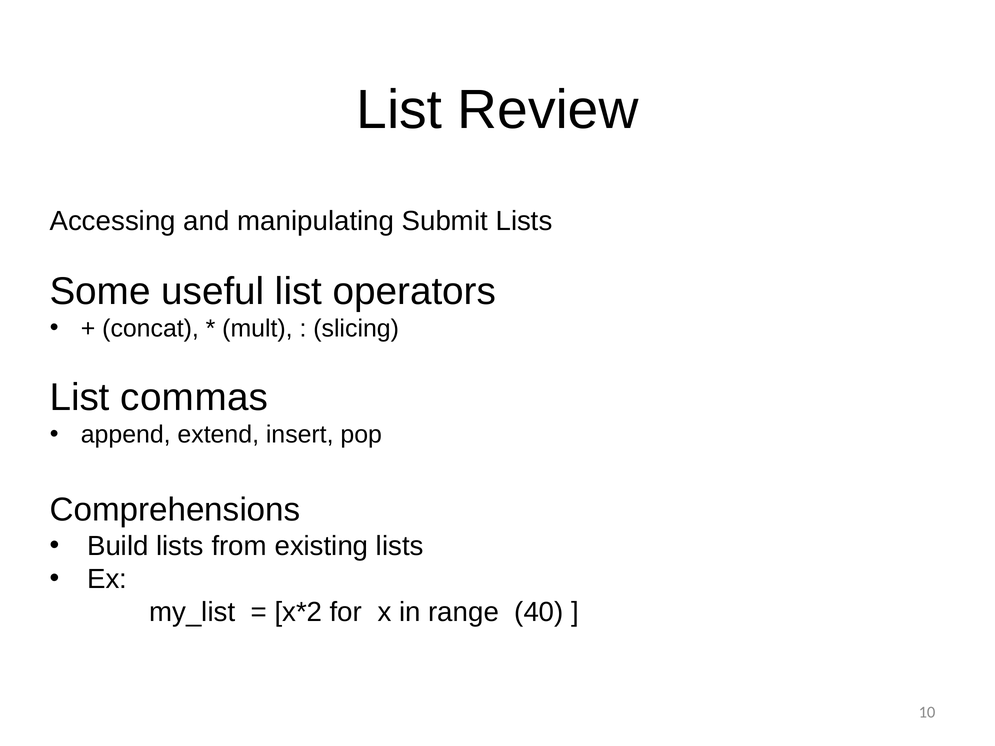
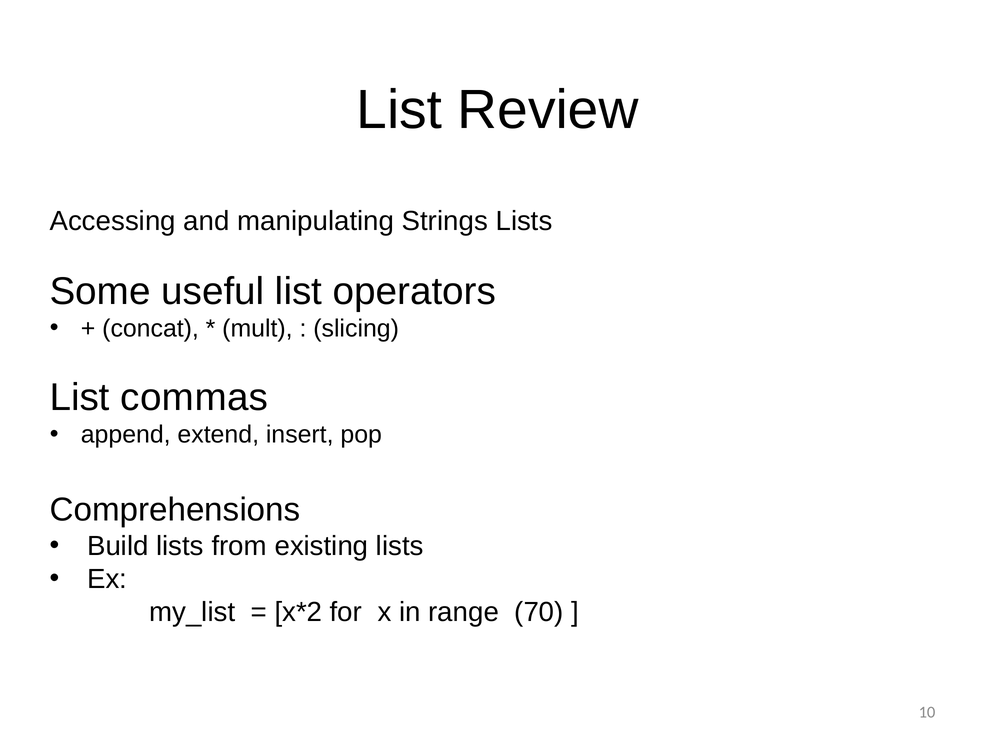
Submit: Submit -> Strings (445, 221)
40: 40 -> 70 (539, 613)
